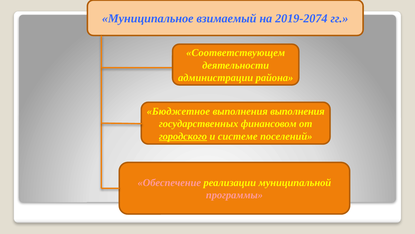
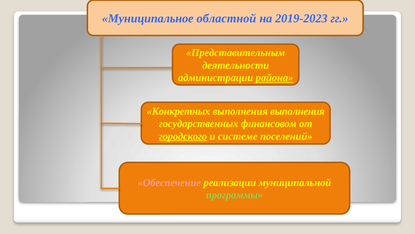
взимаемый: взимаемый -> областной (226, 19)
2019-2074: 2019-2074 -> 2019-2023 (301, 19)
Соответствующем: Соответствующем -> Представительным (236, 53)
района underline: none -> present (274, 78)
Бюджетное: Бюджетное -> Конкретных (178, 111)
программы colour: pink -> light green (234, 195)
